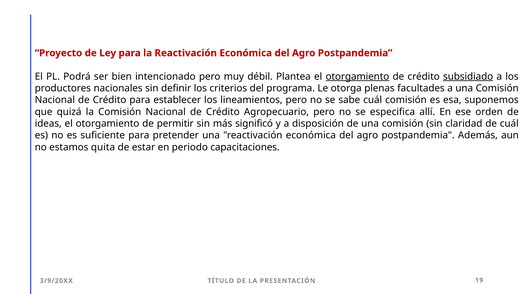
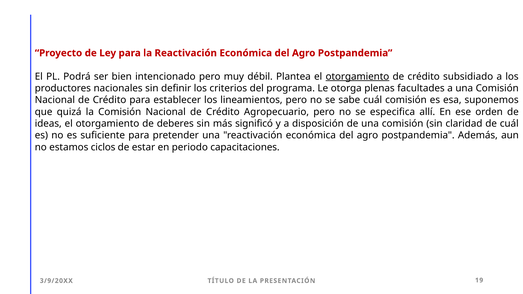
subsidiado underline: present -> none (468, 77)
permitir: permitir -> deberes (175, 124)
quita: quita -> ciclos (103, 147)
